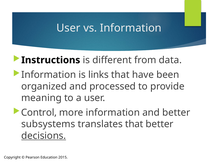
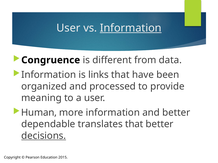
Information underline: none -> present (131, 28)
Instructions: Instructions -> Congruence (51, 60)
Control: Control -> Human (39, 113)
subsystems: subsystems -> dependable (48, 125)
